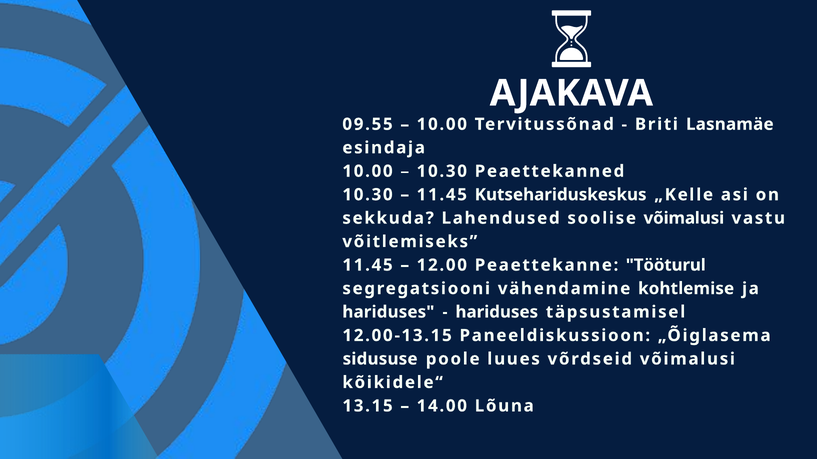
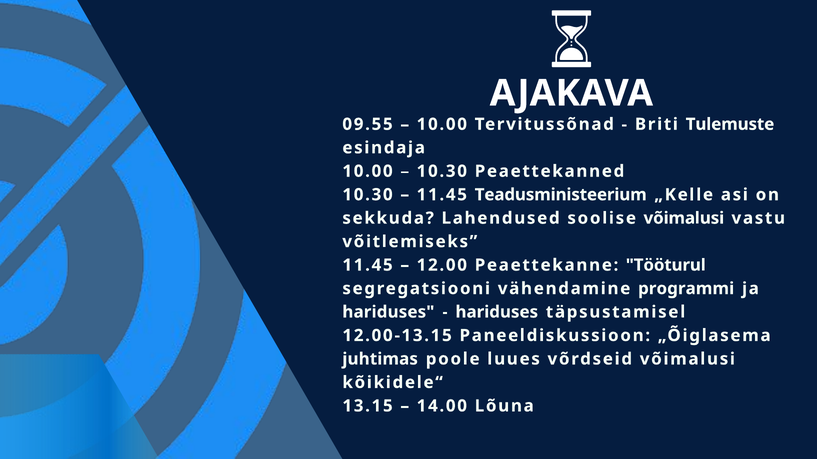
Lasnamäe: Lasnamäe -> Tulemuste (730, 124)
Kutsehariduskeskus: Kutsehariduskeskus -> Teadusministeerium (561, 195)
kohtlemise: kohtlemise -> programmi (686, 289)
sidususe: sidususe -> juhtimas (380, 359)
